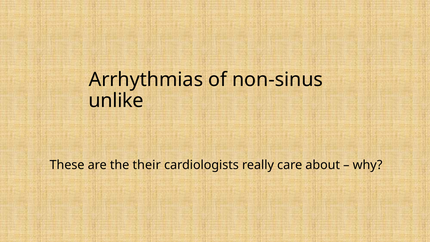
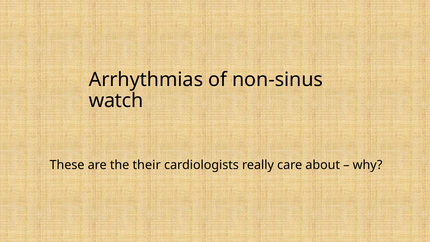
unlike: unlike -> watch (116, 101)
